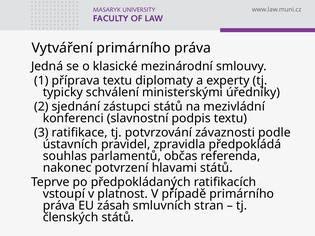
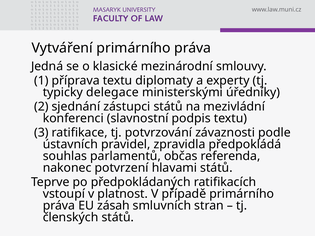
schválení: schválení -> delegace (112, 92)
